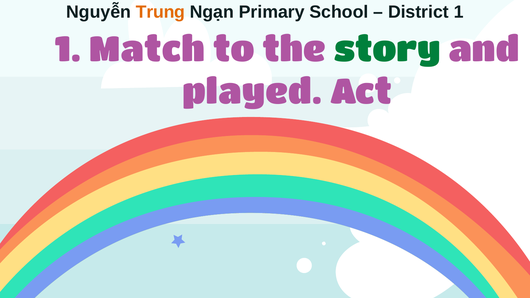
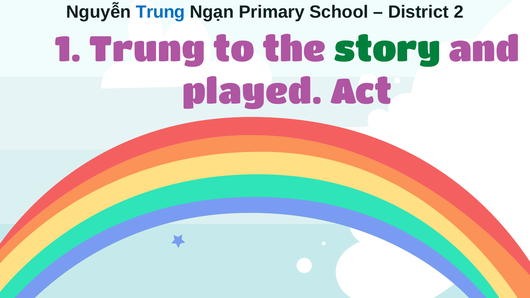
Trung colour: orange -> blue (160, 12)
District 1: 1 -> 2 (459, 12)
1 Match: Match -> Trung (147, 50)
